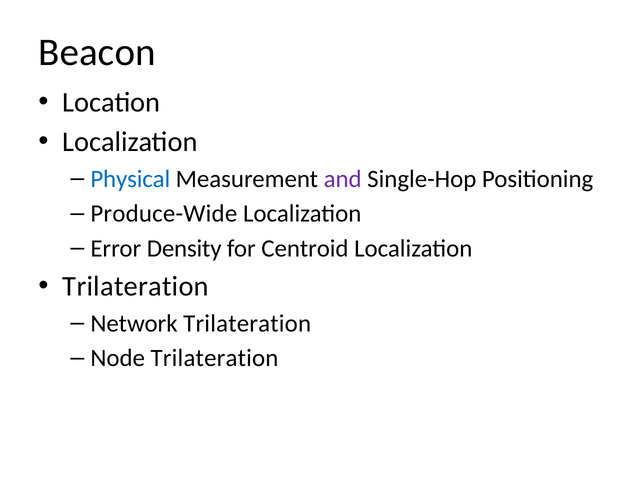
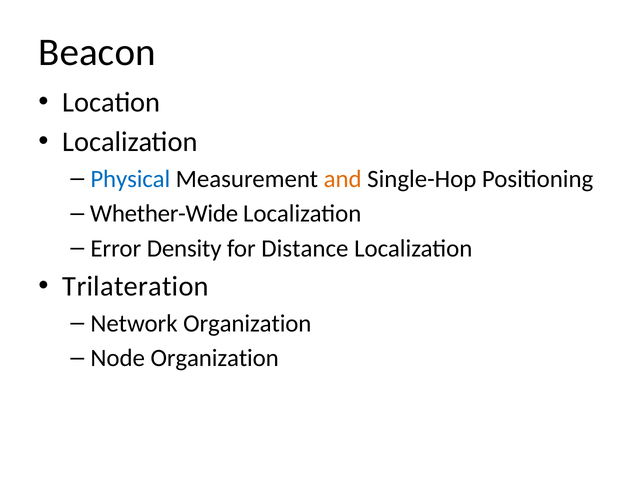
and colour: purple -> orange (343, 179)
Produce-Wide: Produce-Wide -> Whether-Wide (164, 214)
Centroid: Centroid -> Distance (305, 249)
Network Trilateration: Trilateration -> Organization (247, 323)
Node Trilateration: Trilateration -> Organization (215, 358)
